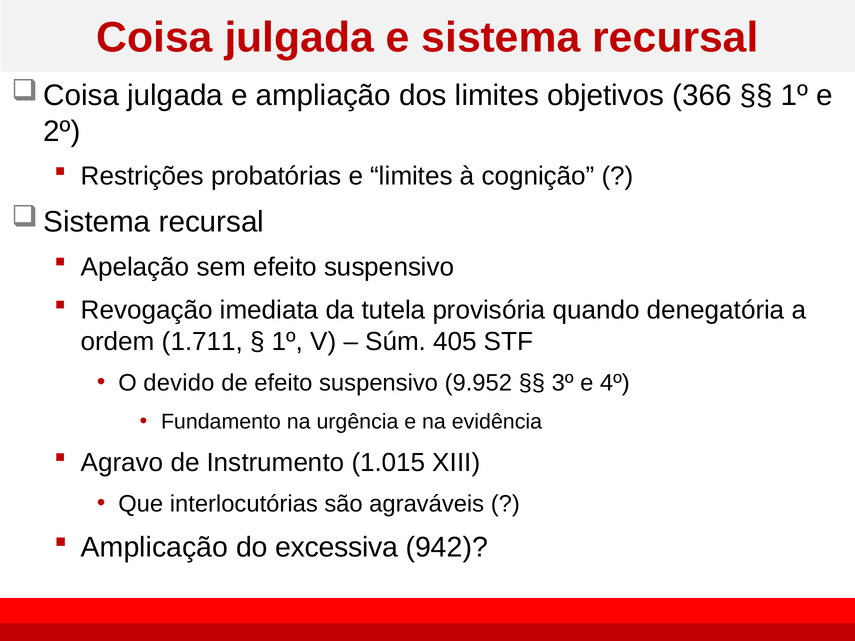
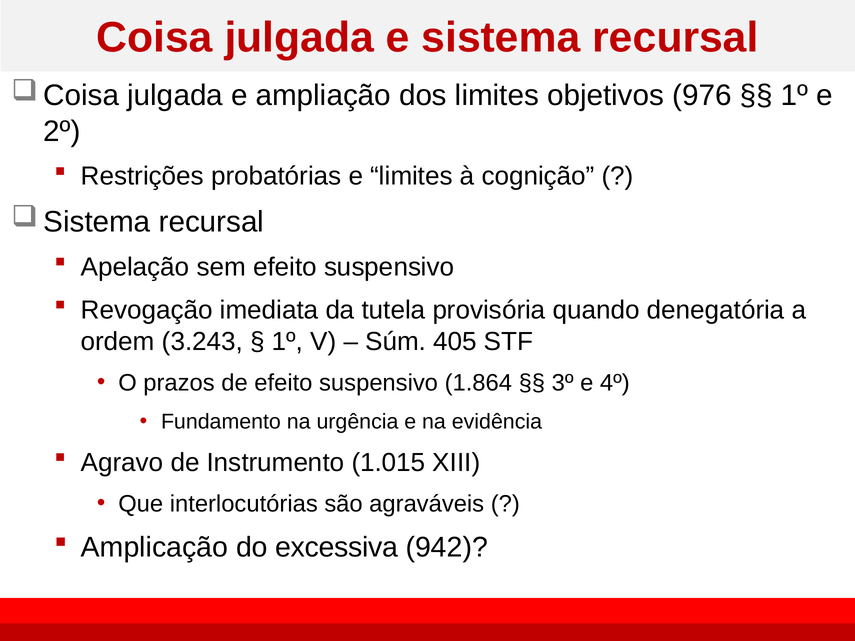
366: 366 -> 976 (702, 96)
1.711: 1.711 -> 3.243 (202, 342)
devido: devido -> prazos (179, 383)
9.952: 9.952 -> 1.864 (478, 383)
